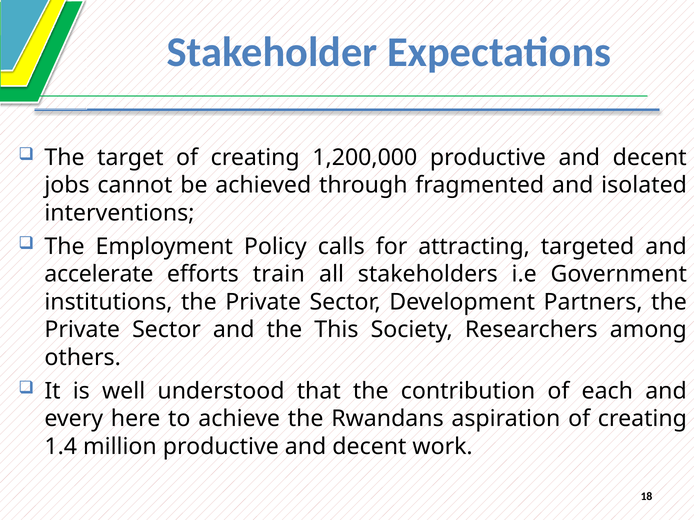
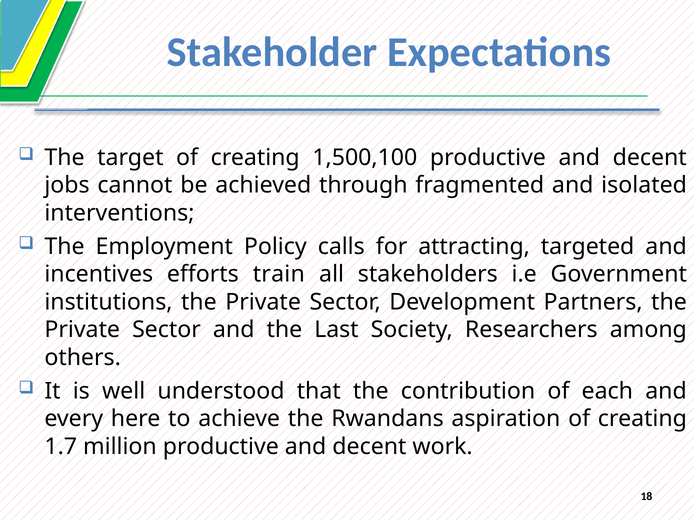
1,200,000: 1,200,000 -> 1,500,100 (365, 158)
accelerate: accelerate -> incentives (99, 275)
This: This -> Last (336, 330)
1.4: 1.4 -> 1.7 (61, 447)
